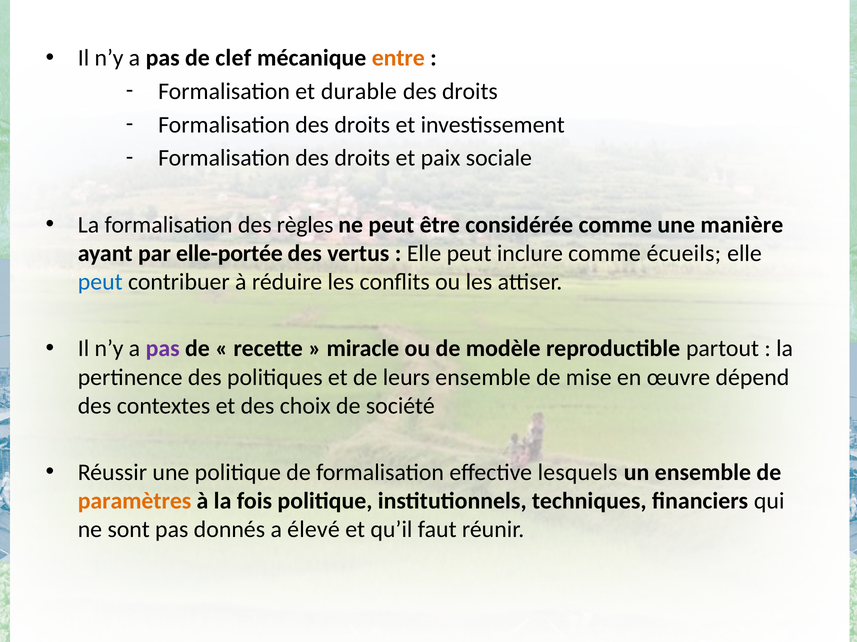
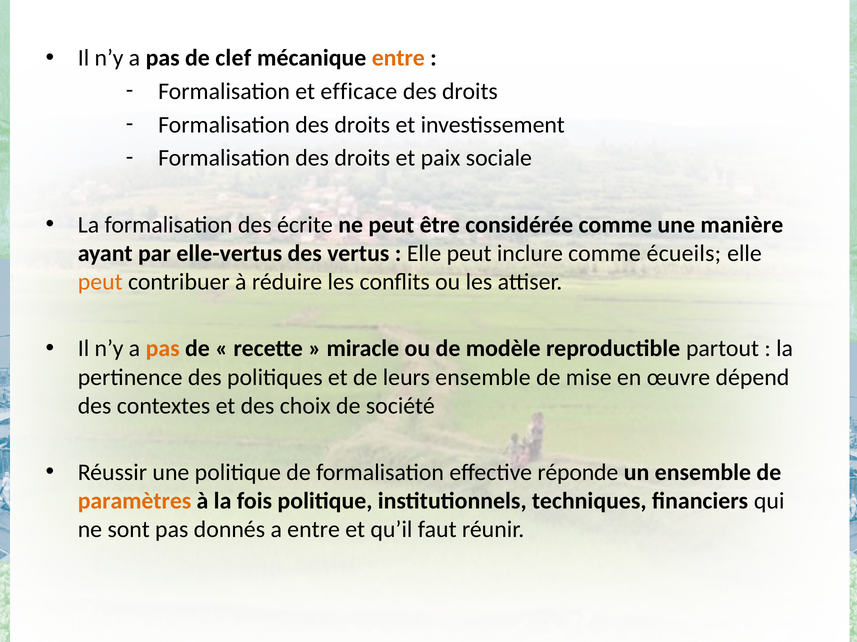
durable: durable -> efficace (359, 92)
règles: règles -> écrite (305, 225)
elle-portée: elle-portée -> elle-vertus (229, 254)
peut colour: blue -> orange (100, 282)
pas colour: purple -> orange (163, 349)
lesquels: lesquels -> réponde (578, 473)
a élevé: élevé -> entre (314, 530)
